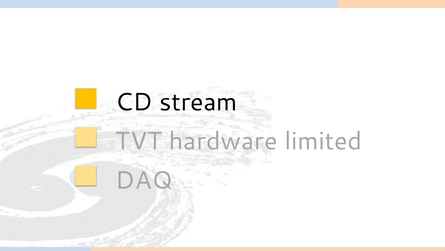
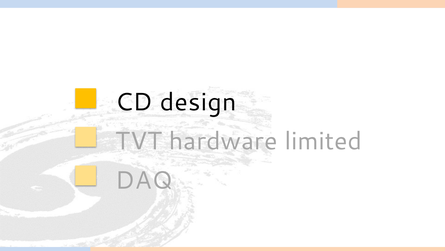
stream: stream -> design (198, 102)
